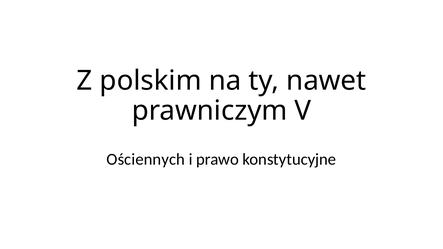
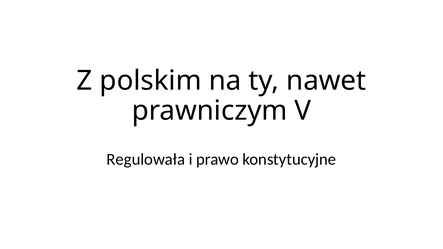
Ościennych: Ościennych -> Regulowała (146, 159)
